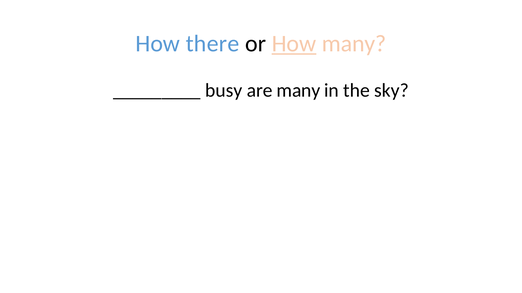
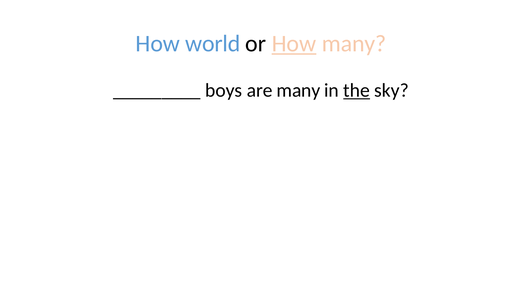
there: there -> world (213, 44)
busy: busy -> boys (224, 91)
the underline: none -> present (357, 91)
